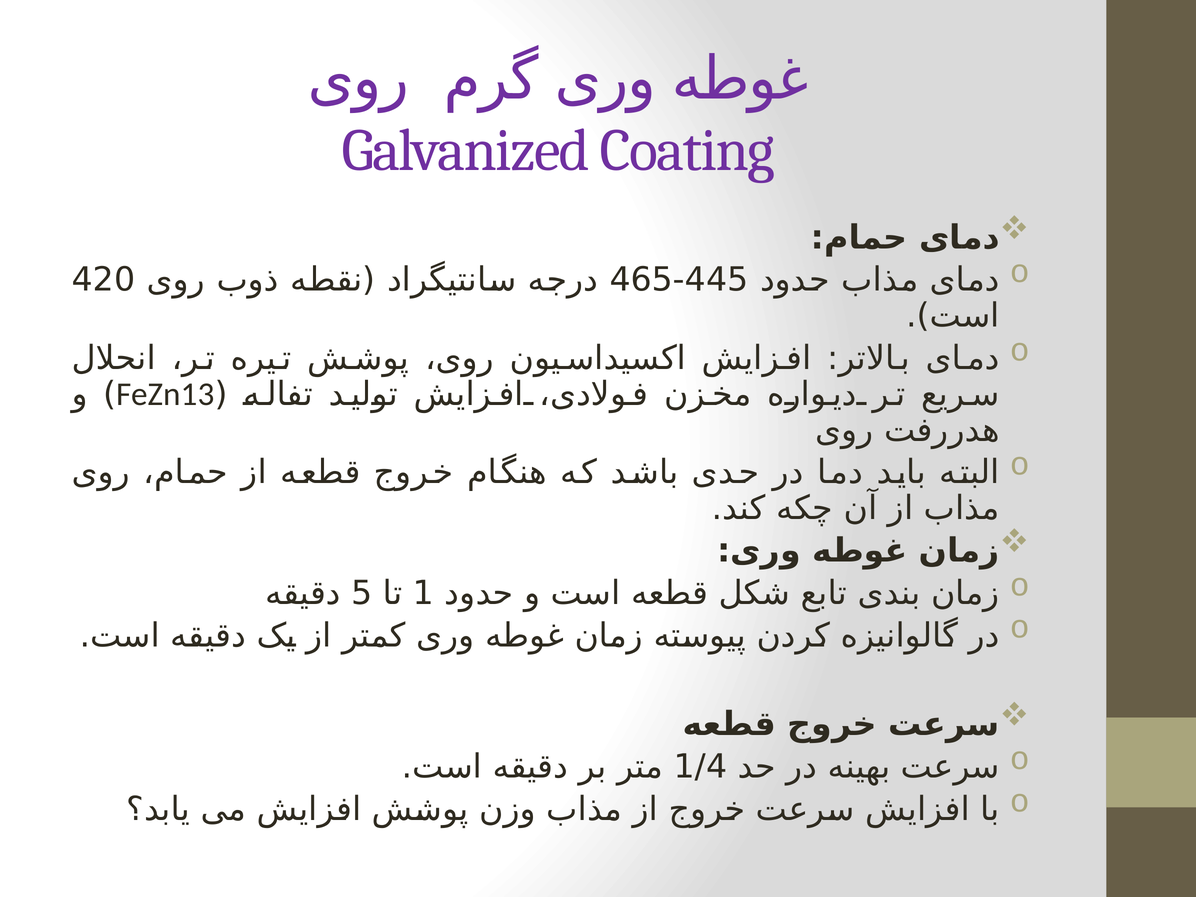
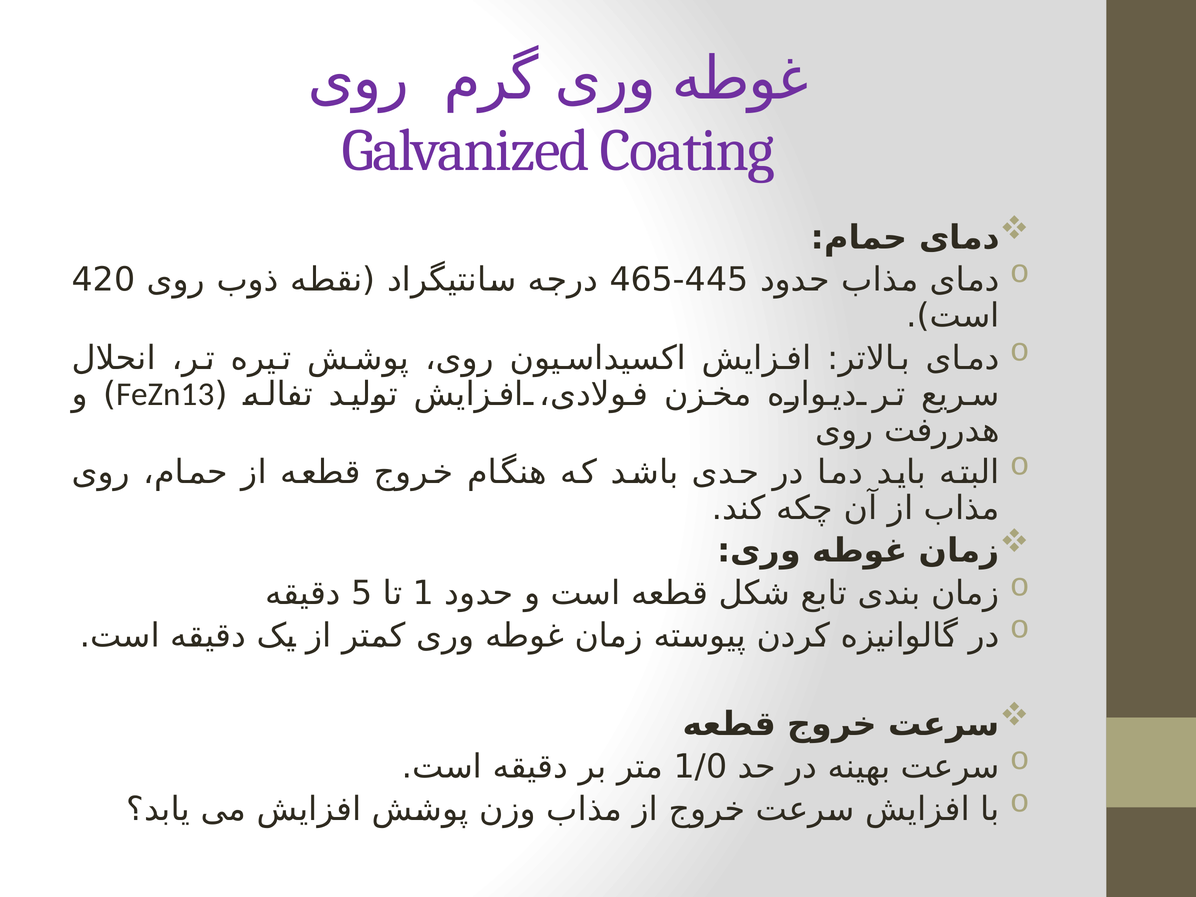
1/4: 1/4 -> 1/0 (700, 767)
